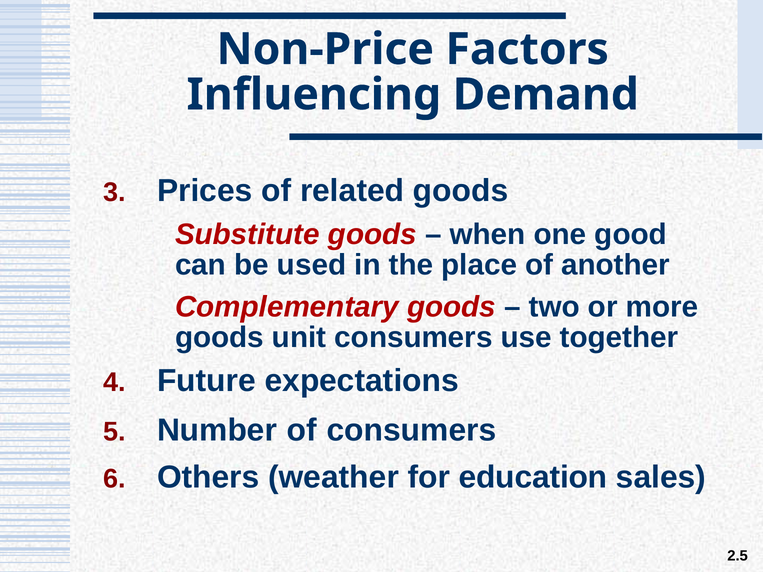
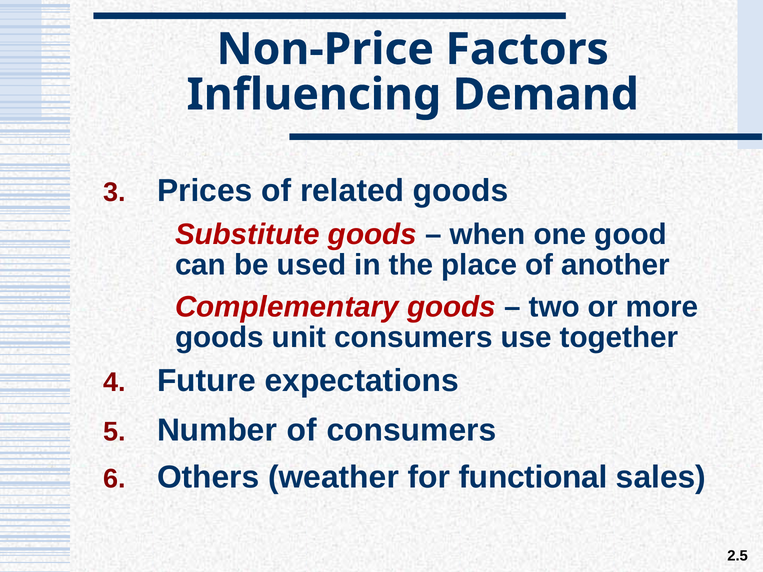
education: education -> functional (533, 477)
